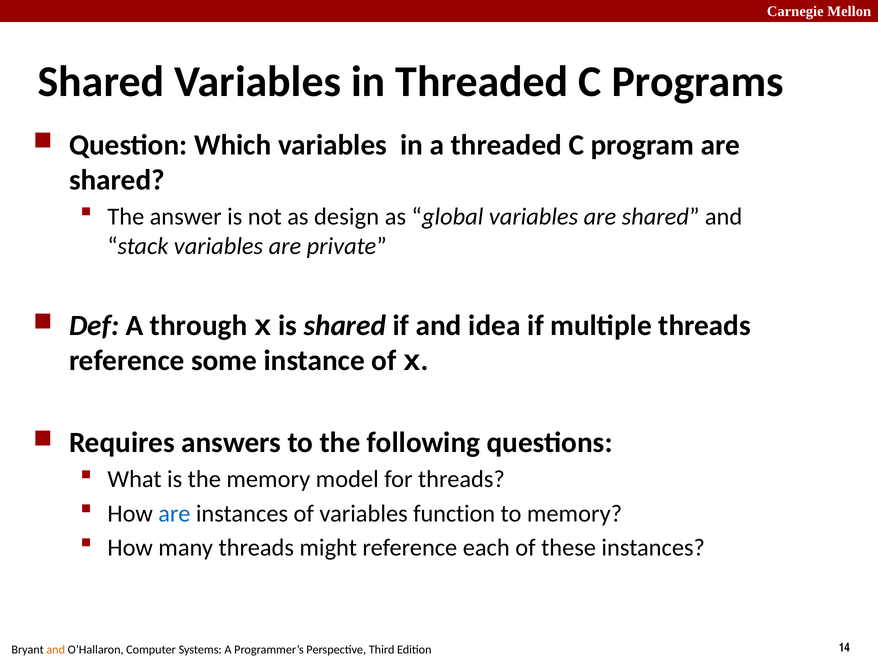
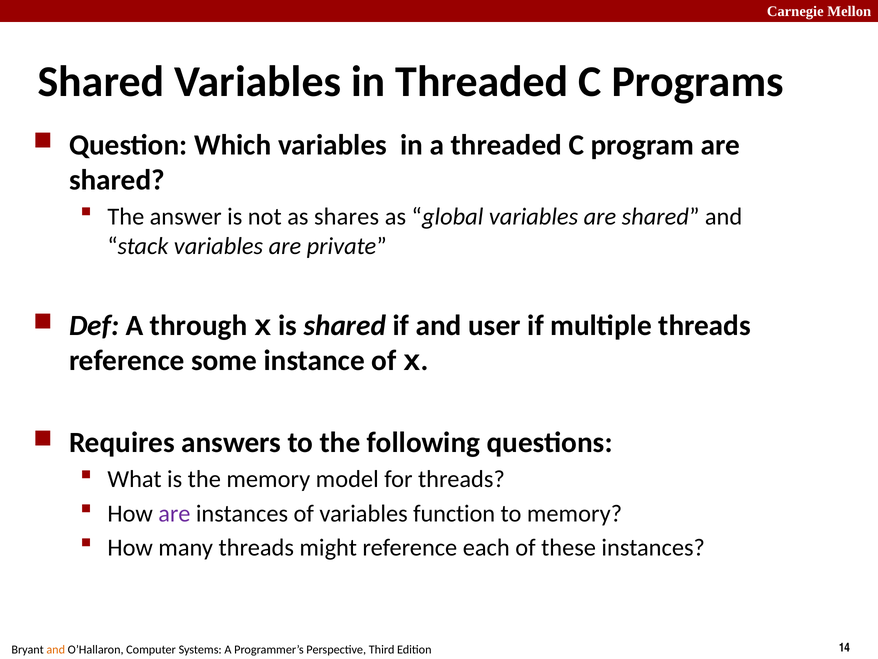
design: design -> shares (347, 217)
idea: idea -> user (495, 325)
are colour: blue -> purple (174, 513)
